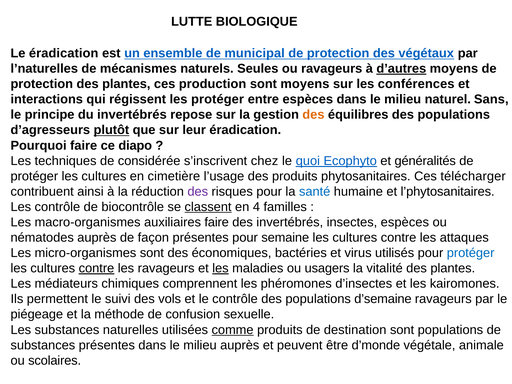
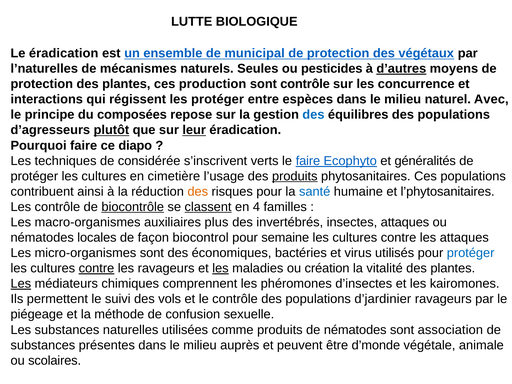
ou ravageurs: ravageurs -> pesticides (332, 69)
sont moyens: moyens -> contrôle (305, 84)
conférences: conférences -> concurrence (416, 84)
Sans: Sans -> Avec (491, 99)
du invertébrés: invertébrés -> composées (132, 115)
des colour: orange -> blue (313, 115)
leur underline: none -> present (194, 130)
chez: chez -> verts (265, 161)
le quoi: quoi -> faire (308, 161)
produits underline: none -> present (295, 176)
Ces télécharger: télécharger -> populations (473, 176)
des colour: purple -> orange (198, 192)
biocontrôle underline: none -> present (133, 207)
auxiliaires faire: faire -> plus (217, 222)
insectes espèces: espèces -> attaques (405, 222)
nématodes auprès: auprès -> locales (97, 238)
façon présentes: présentes -> biocontrol (201, 238)
usagers: usagers -> création (327, 268)
Les underline: none -> present (21, 284)
d’semaine: d’semaine -> d’jardinier (383, 299)
comme underline: present -> none (233, 330)
de destination: destination -> nématodes (355, 330)
sont populations: populations -> association (450, 330)
